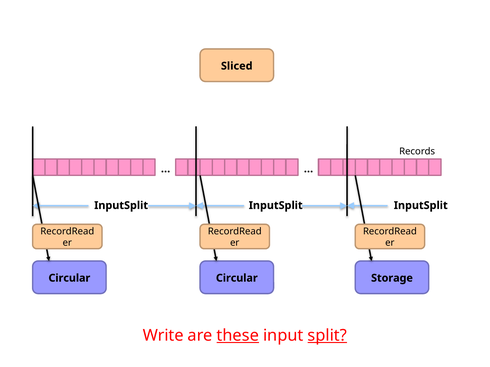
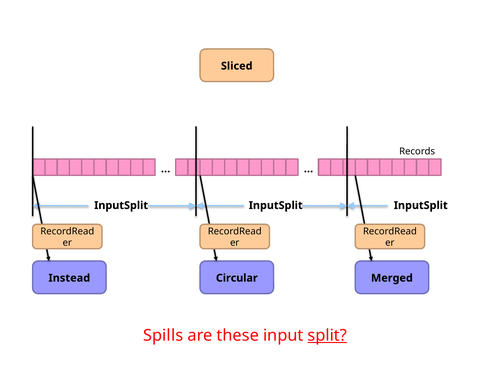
Circular: Circular -> Instead (69, 278)
Storage: Storage -> Merged (392, 278)
Write: Write -> Spills (163, 336)
these underline: present -> none (238, 336)
